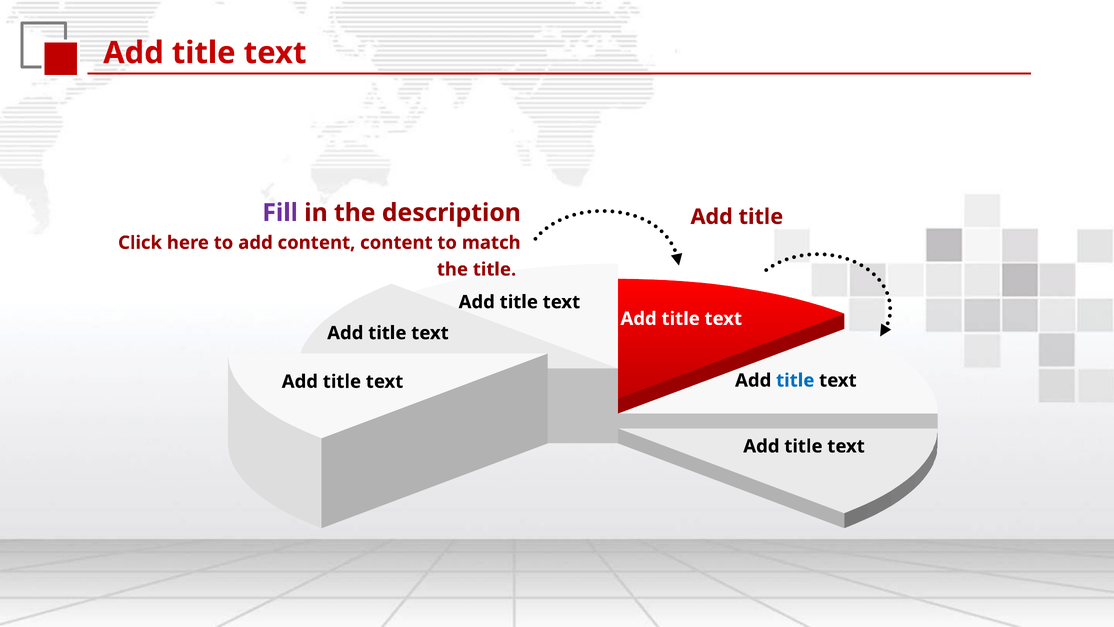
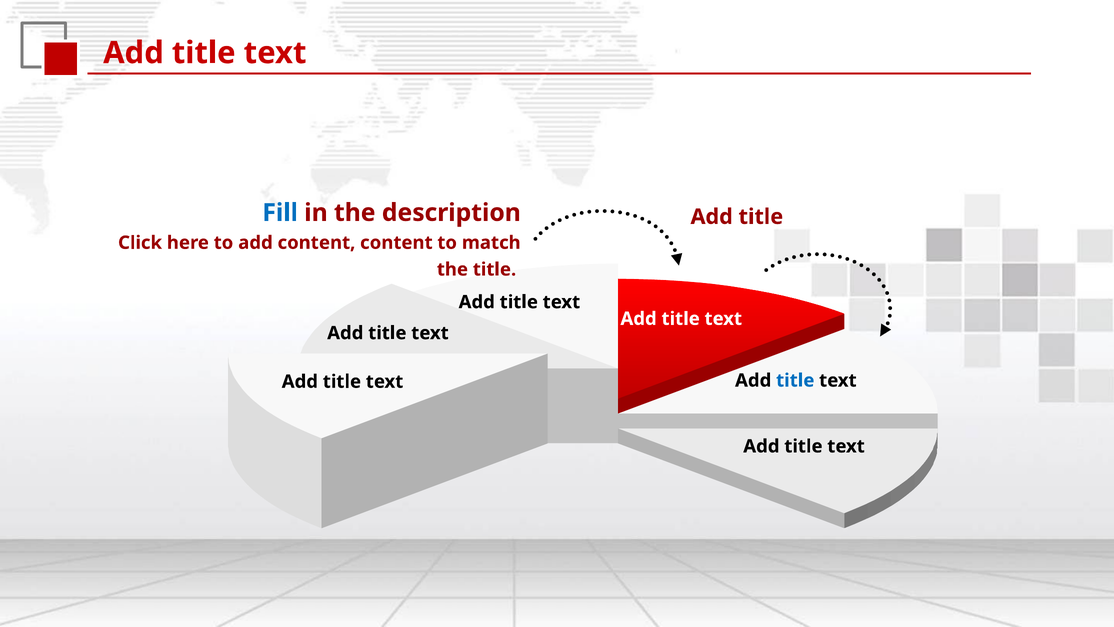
Fill colour: purple -> blue (280, 213)
